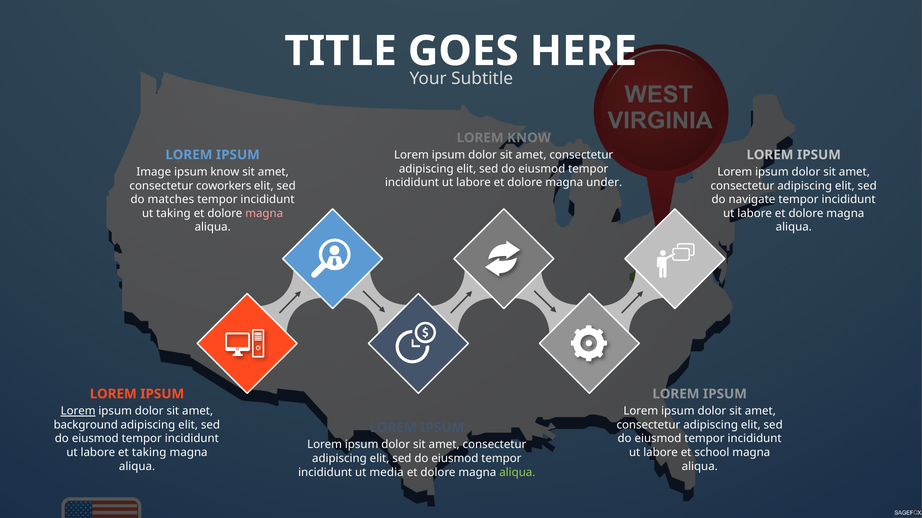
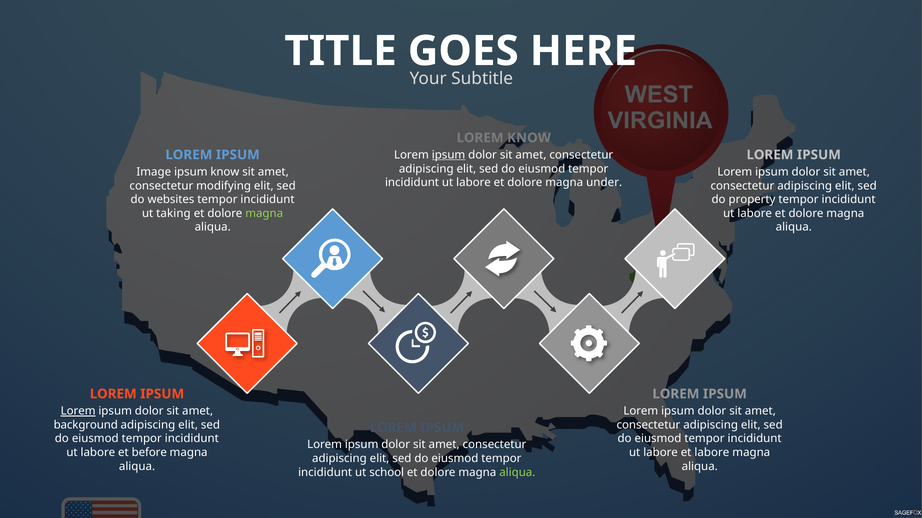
ipsum underline: none -> present (449, 155)
coworkers: coworkers -> modifying (224, 186)
matches: matches -> websites (171, 200)
navigate: navigate -> property (752, 200)
magna colour: pink -> light green (264, 214)
et taking: taking -> before (149, 453)
et school: school -> labore (712, 453)
media: media -> school (387, 473)
